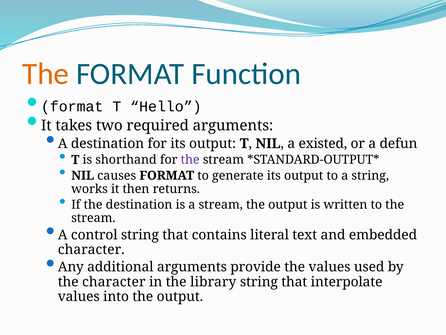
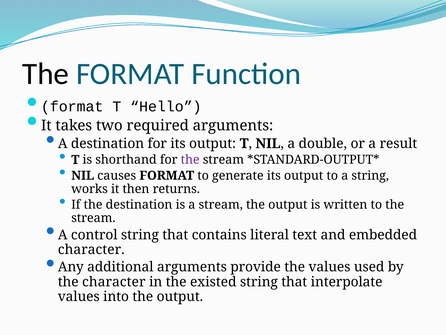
The colour: orange -> black (46, 74)
existed: existed -> double (323, 143)
defun: defun -> result (398, 143)
library: library -> existed (213, 281)
